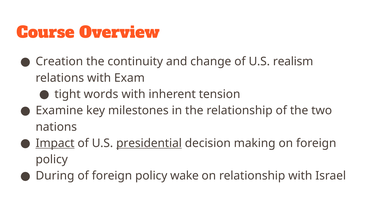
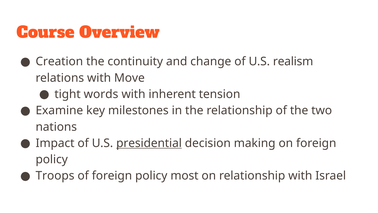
Exam: Exam -> Move (129, 78)
Impact underline: present -> none (55, 143)
During: During -> Troops (55, 176)
wake: wake -> most (184, 176)
